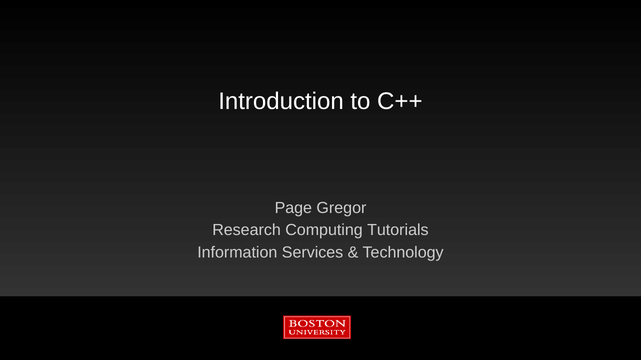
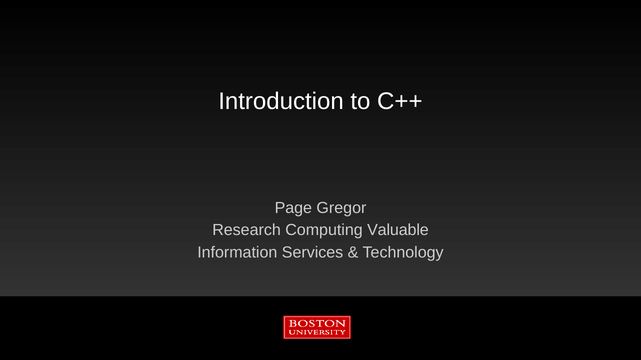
Tutorials: Tutorials -> Valuable (398, 231)
